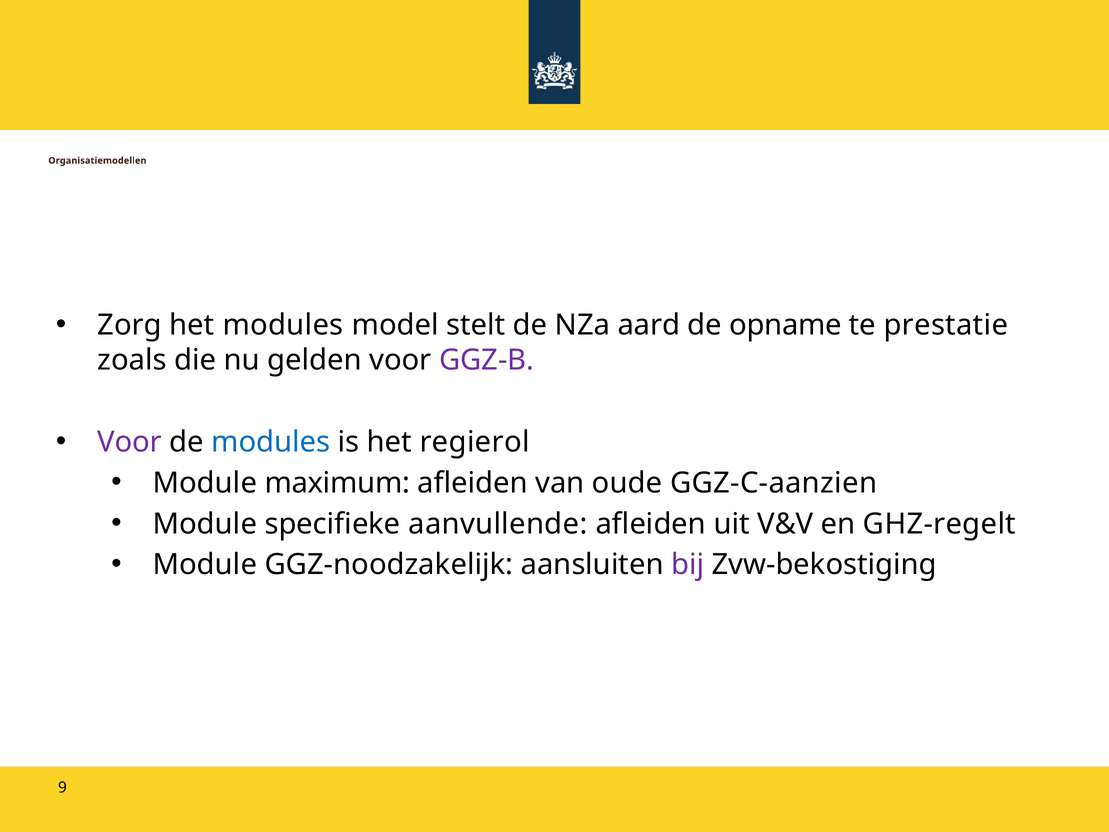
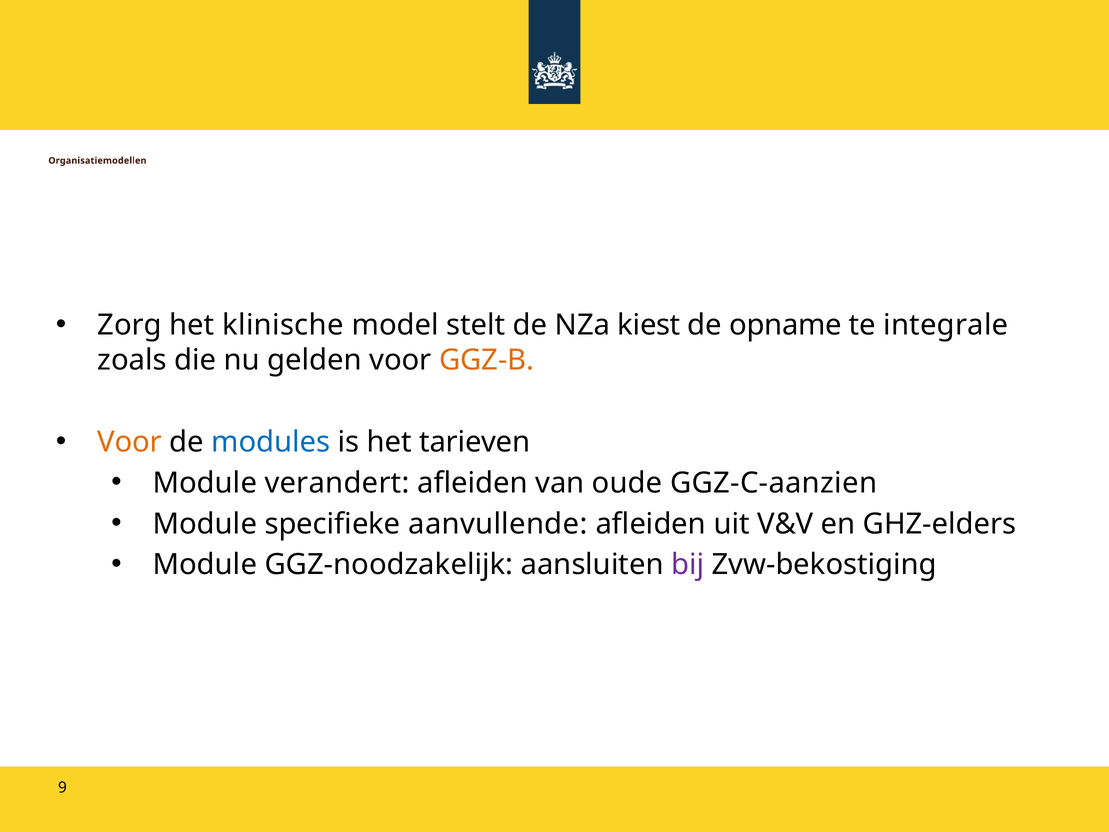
het modules: modules -> klinische (283, 325)
aard: aard -> kiest (649, 325)
prestatie: prestatie -> integrale (946, 325)
GGZ-B colour: purple -> orange (487, 360)
Voor colour: purple -> orange (130, 442)
regierol: regierol -> tarieven (475, 442)
maximum: maximum -> verandert (337, 483)
GHZ-regelt: GHZ-regelt -> GHZ-elders (940, 524)
